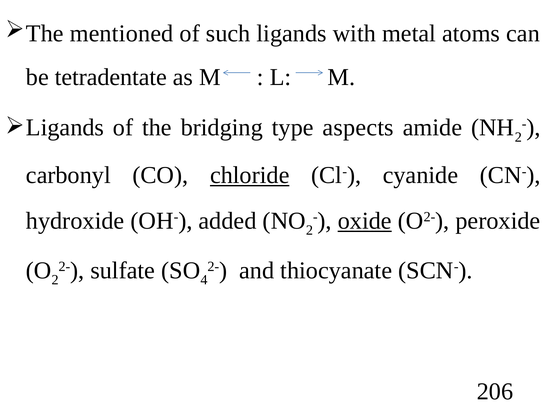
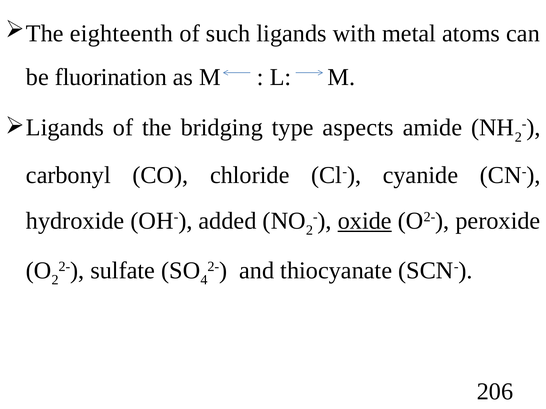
mentioned: mentioned -> eighteenth (122, 34)
tetradentate: tetradentate -> fluorination (111, 77)
chloride underline: present -> none (250, 175)
